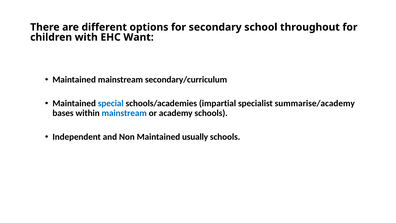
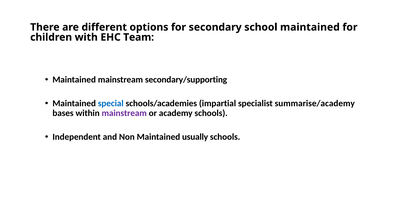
school throughout: throughout -> maintained (310, 27)
Want: Want -> Team (139, 37)
secondary/curriculum: secondary/curriculum -> secondary/supporting (186, 80)
mainstream colour: blue -> purple (124, 113)
